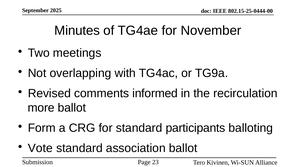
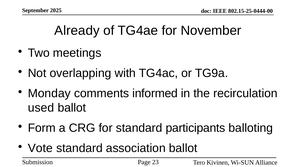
Minutes: Minutes -> Already (77, 30)
Revised: Revised -> Monday (49, 93)
more: more -> used (41, 107)
